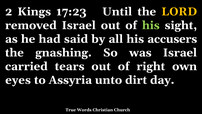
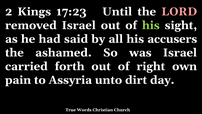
LORD colour: yellow -> pink (179, 12)
gnashing: gnashing -> ashamed (63, 53)
tears: tears -> forth (70, 66)
eyes: eyes -> pain (18, 80)
